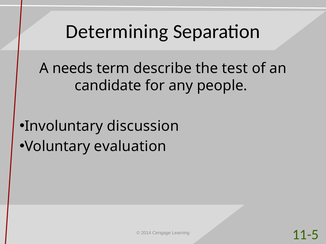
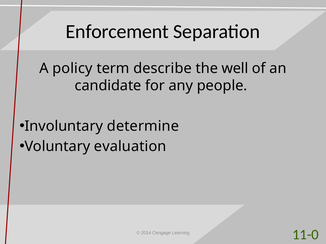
Determining: Determining -> Enforcement (117, 32)
needs: needs -> policy (72, 68)
test: test -> well (235, 68)
discussion: discussion -> determine (143, 126)
11-5: 11-5 -> 11-0 (306, 235)
